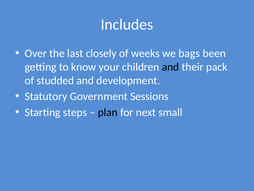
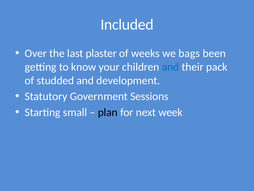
Includes: Includes -> Included (127, 25)
closely: closely -> plaster (101, 53)
and colour: black -> blue (170, 67)
steps: steps -> small (75, 112)
small: small -> week (171, 112)
